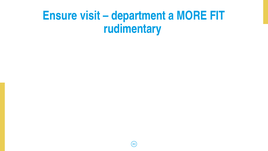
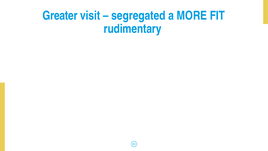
Ensure: Ensure -> Greater (60, 16)
department: department -> segregated (138, 16)
